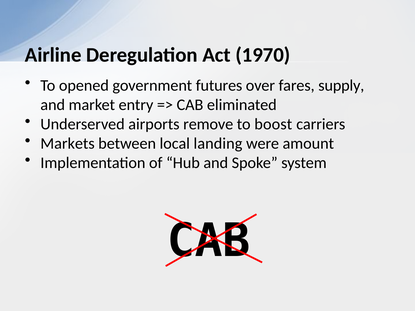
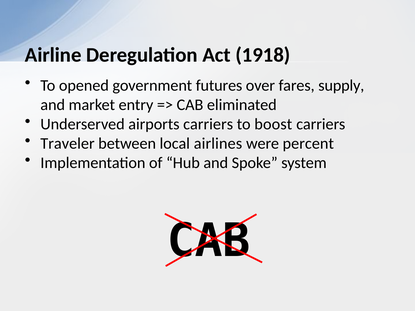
1970: 1970 -> 1918 (263, 55)
airports remove: remove -> carriers (208, 124)
Markets: Markets -> Traveler (68, 144)
landing: landing -> airlines (218, 144)
amount: amount -> percent (308, 144)
